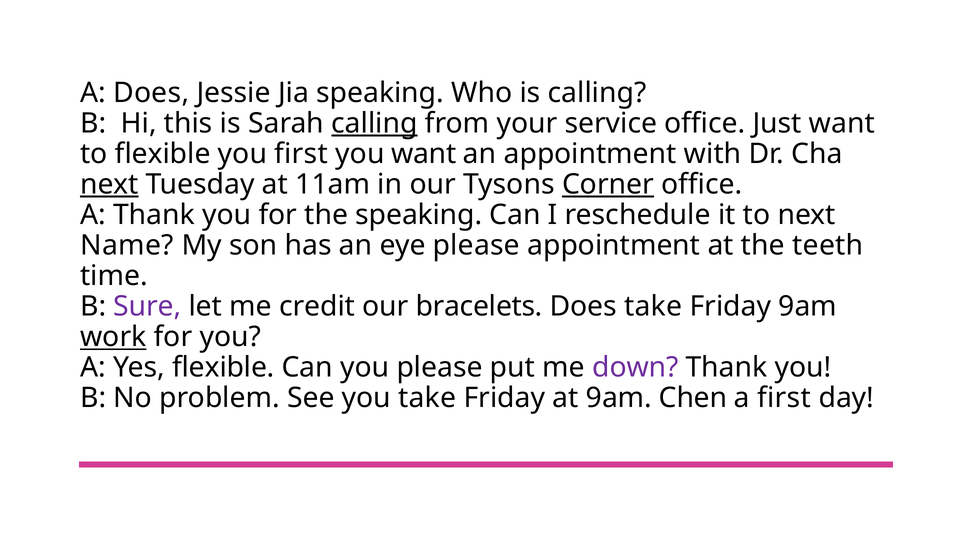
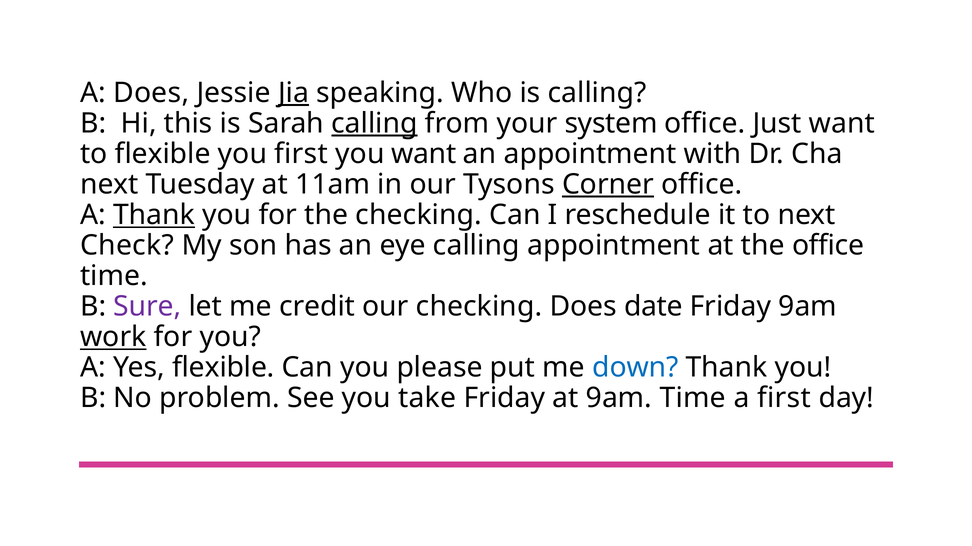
Jia underline: none -> present (294, 93)
service: service -> system (611, 124)
next underline: present -> none (109, 185)
Thank underline: none -> present (154, 215)
the speaking: speaking -> checking (419, 215)
Name: Name -> Check (127, 246)
eye please: please -> calling (476, 246)
the teeth: teeth -> office (828, 246)
our bracelets: bracelets -> checking (479, 307)
Does take: take -> date (653, 307)
down colour: purple -> blue (635, 368)
9am Chen: Chen -> Time (693, 399)
